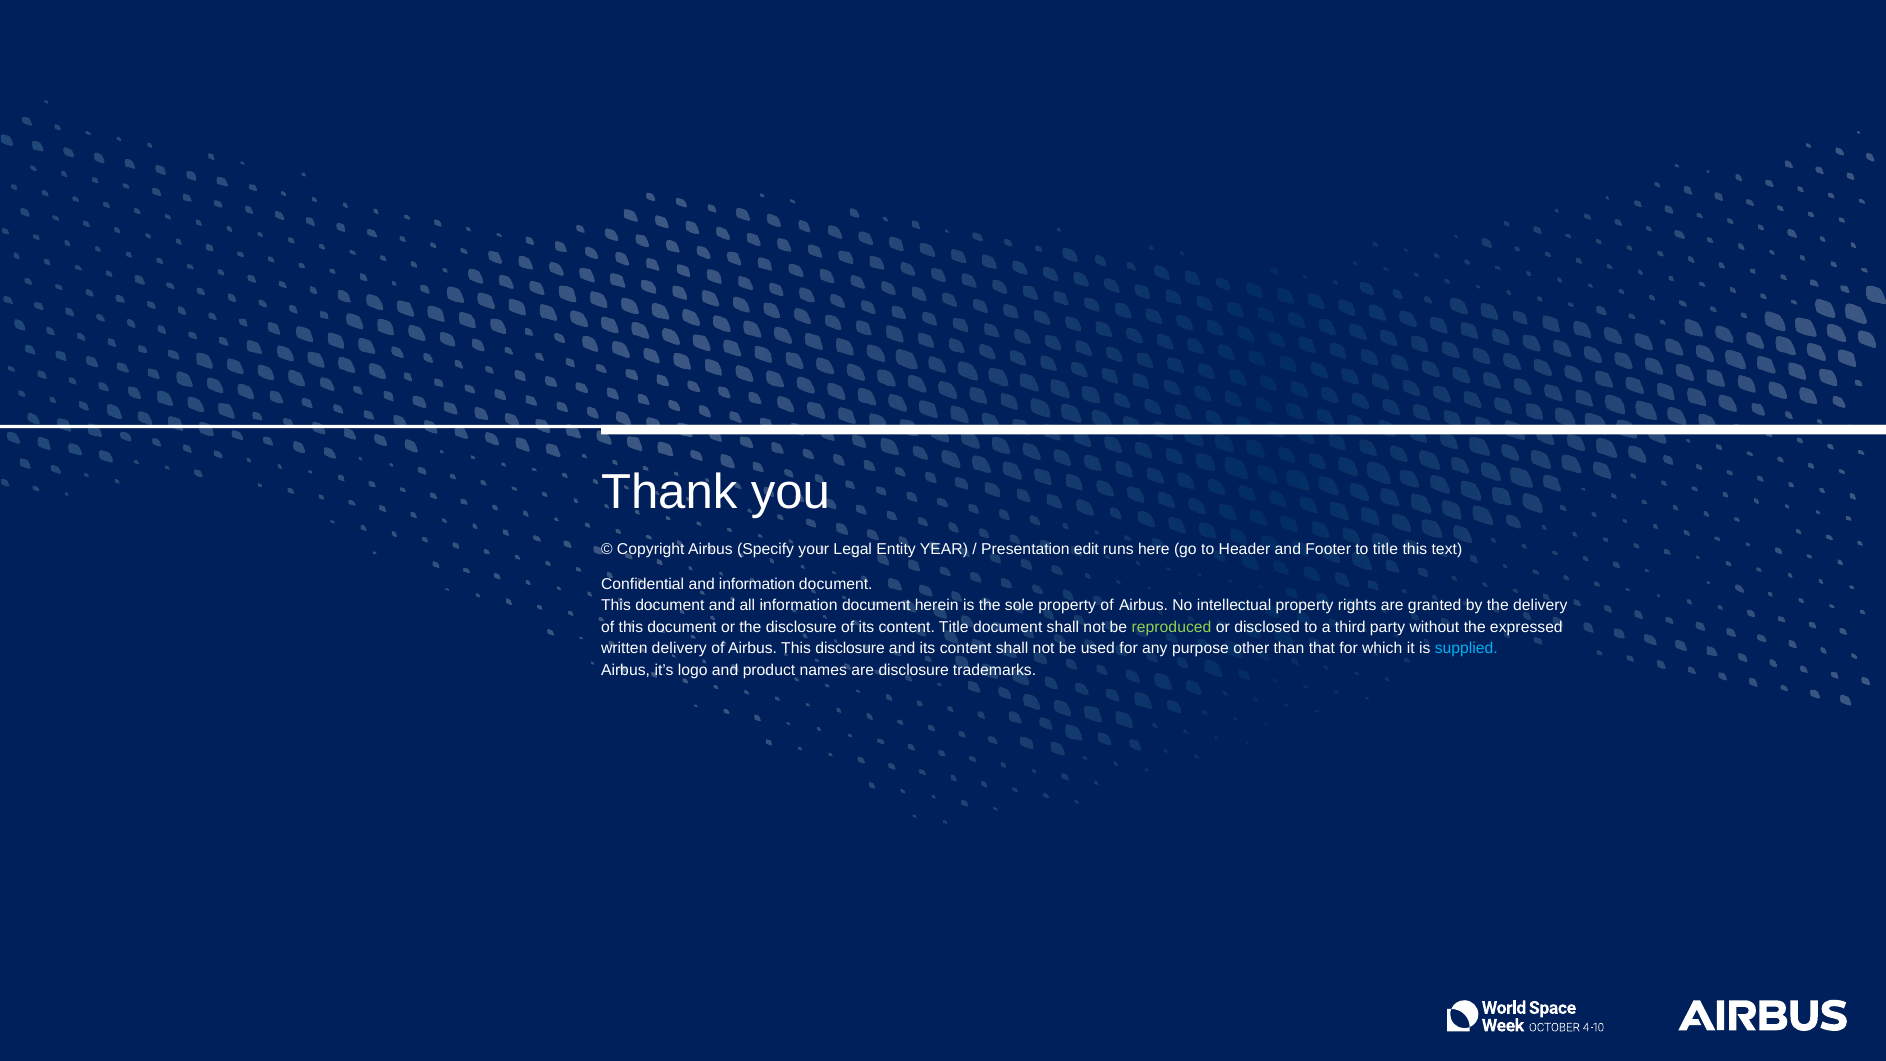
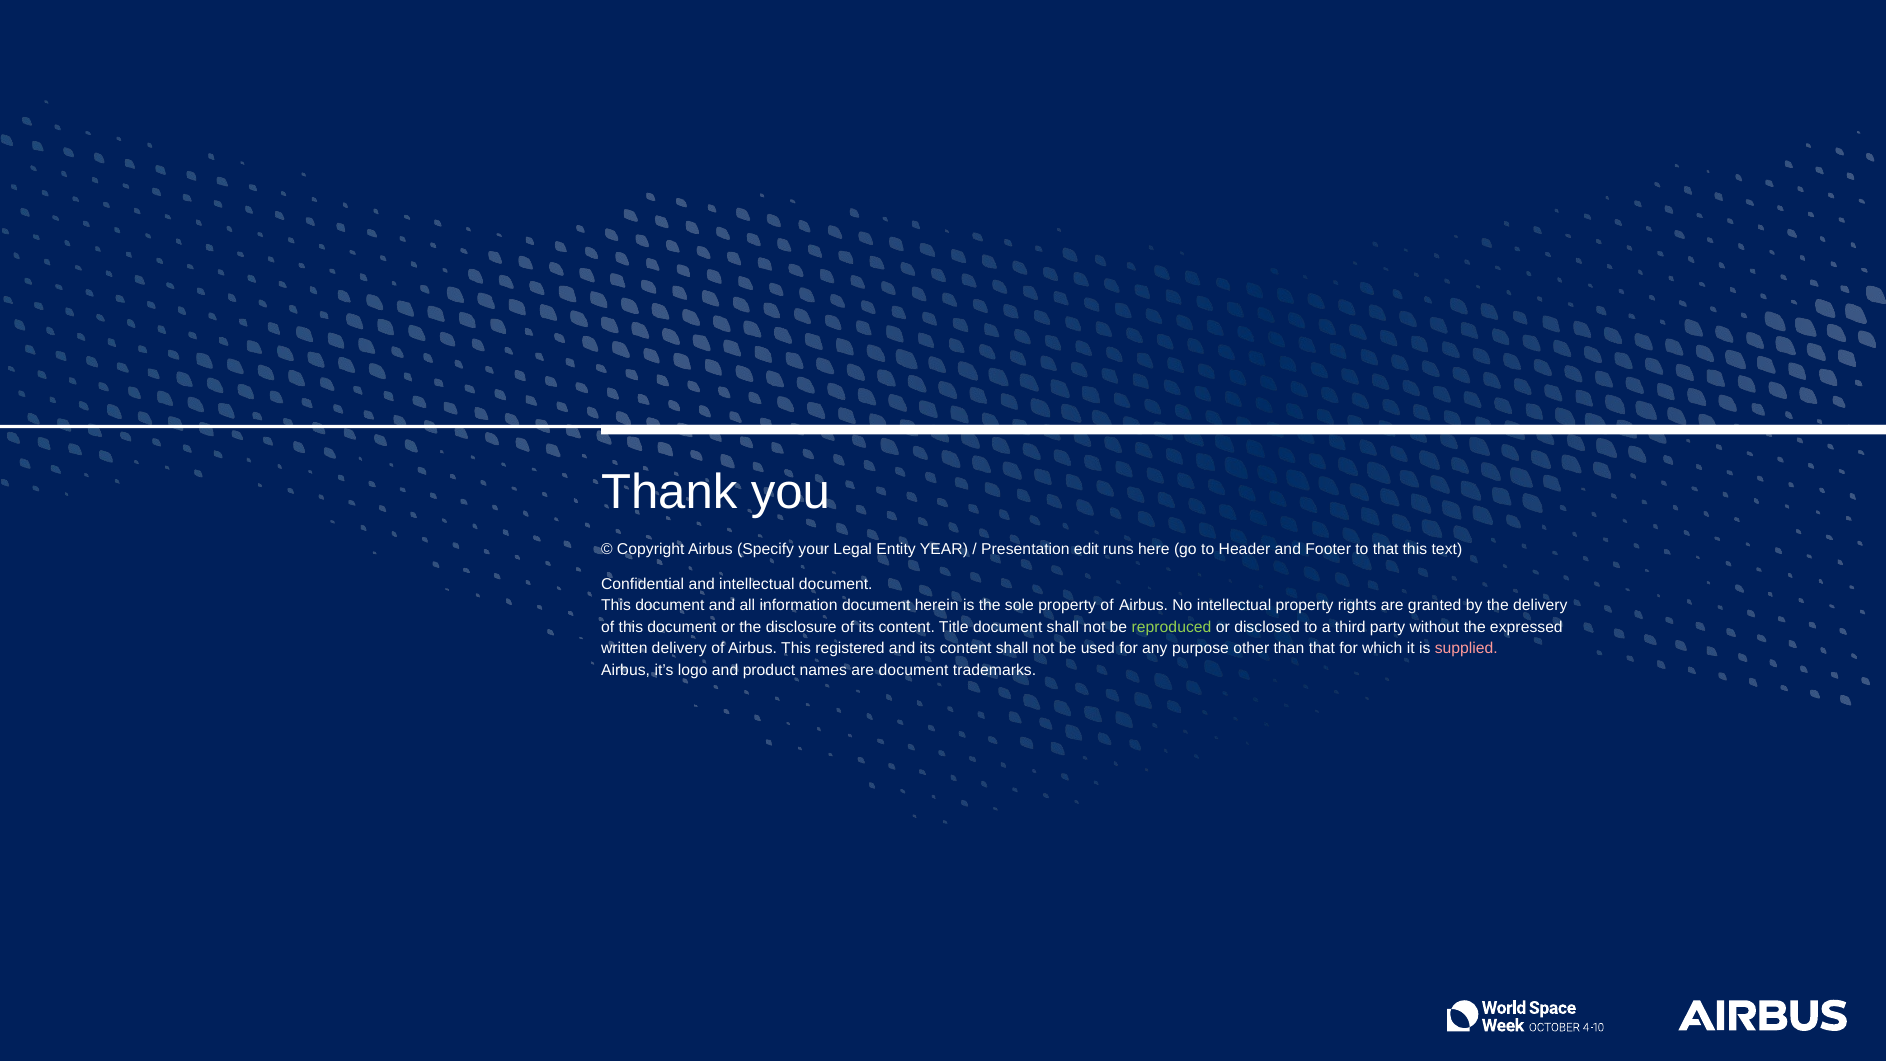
to title: title -> that (1386, 549)
and information: information -> intellectual (757, 584)
This disclosure: disclosure -> registered (850, 649)
supplied colour: light blue -> pink (1466, 649)
are disclosure: disclosure -> document (914, 670)
